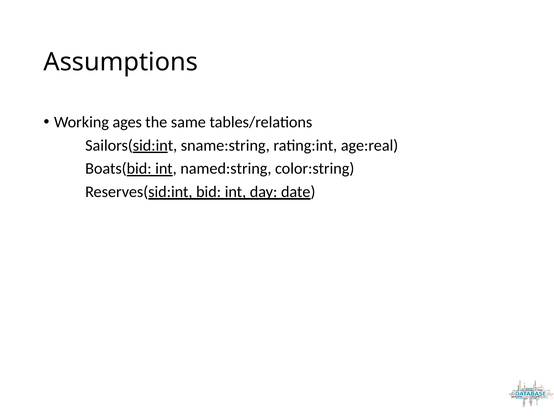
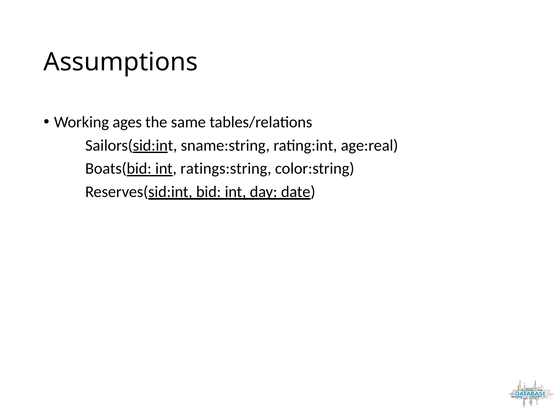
named:string: named:string -> ratings:string (226, 168)
